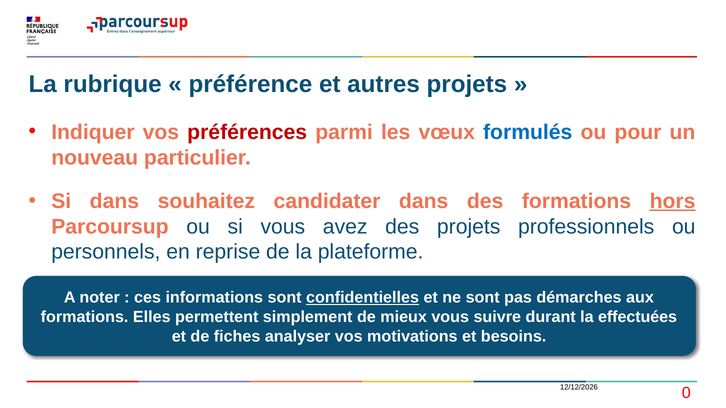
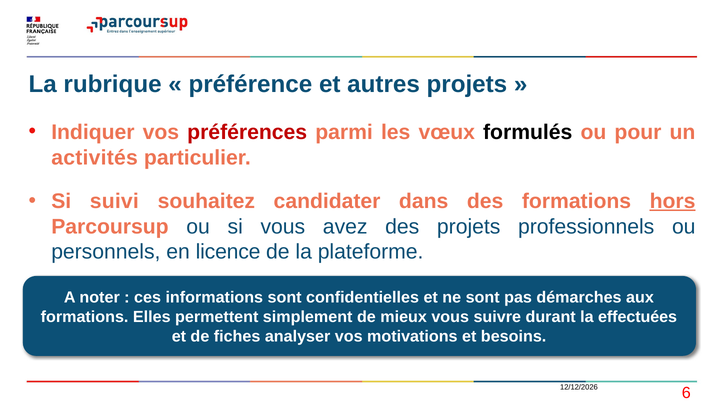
formulés colour: blue -> black (528, 132)
nouveau: nouveau -> activités (95, 158)
Si dans: dans -> suivi (114, 201)
reprise: reprise -> licence (228, 252)
confidentielles underline: present -> none (363, 298)
0: 0 -> 6 (686, 393)
